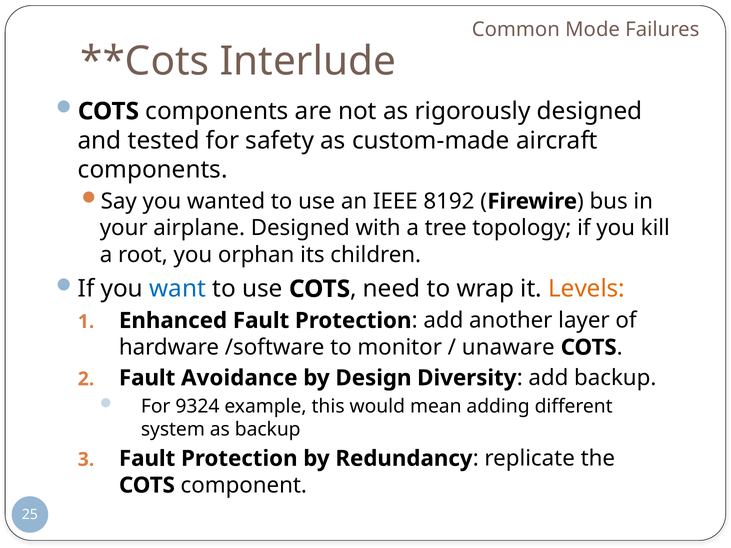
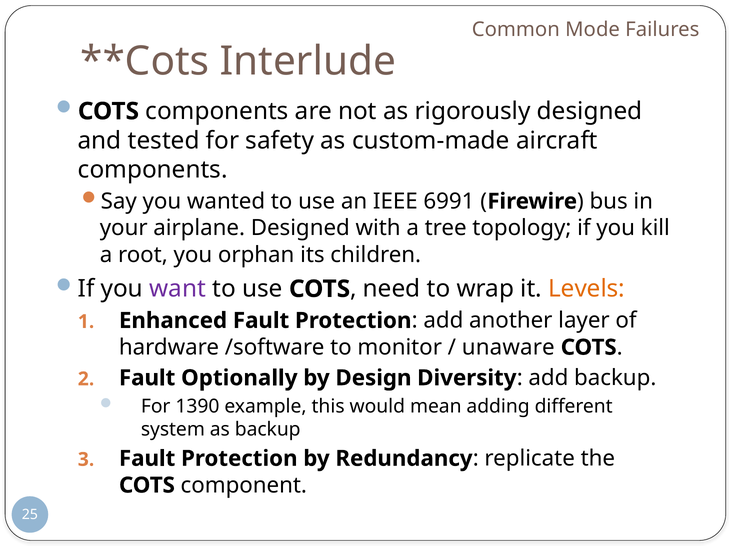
8192: 8192 -> 6991 (449, 201)
want colour: blue -> purple (178, 289)
Avoidance: Avoidance -> Optionally (239, 378)
9324: 9324 -> 1390 (197, 407)
